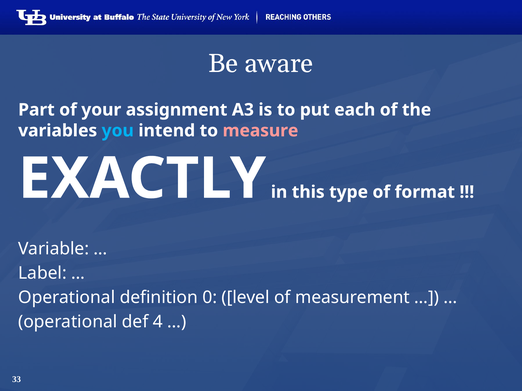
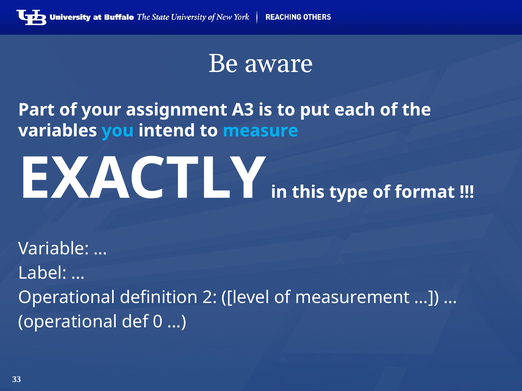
measure colour: pink -> light blue (260, 131)
0: 0 -> 2 (210, 298)
4: 4 -> 0 (158, 322)
